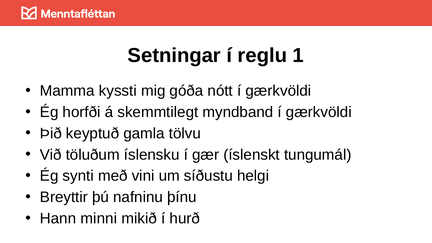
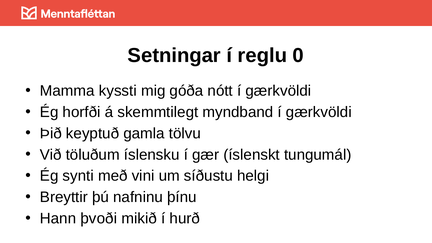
1: 1 -> 0 (298, 55)
minni: minni -> þvoði (99, 218)
